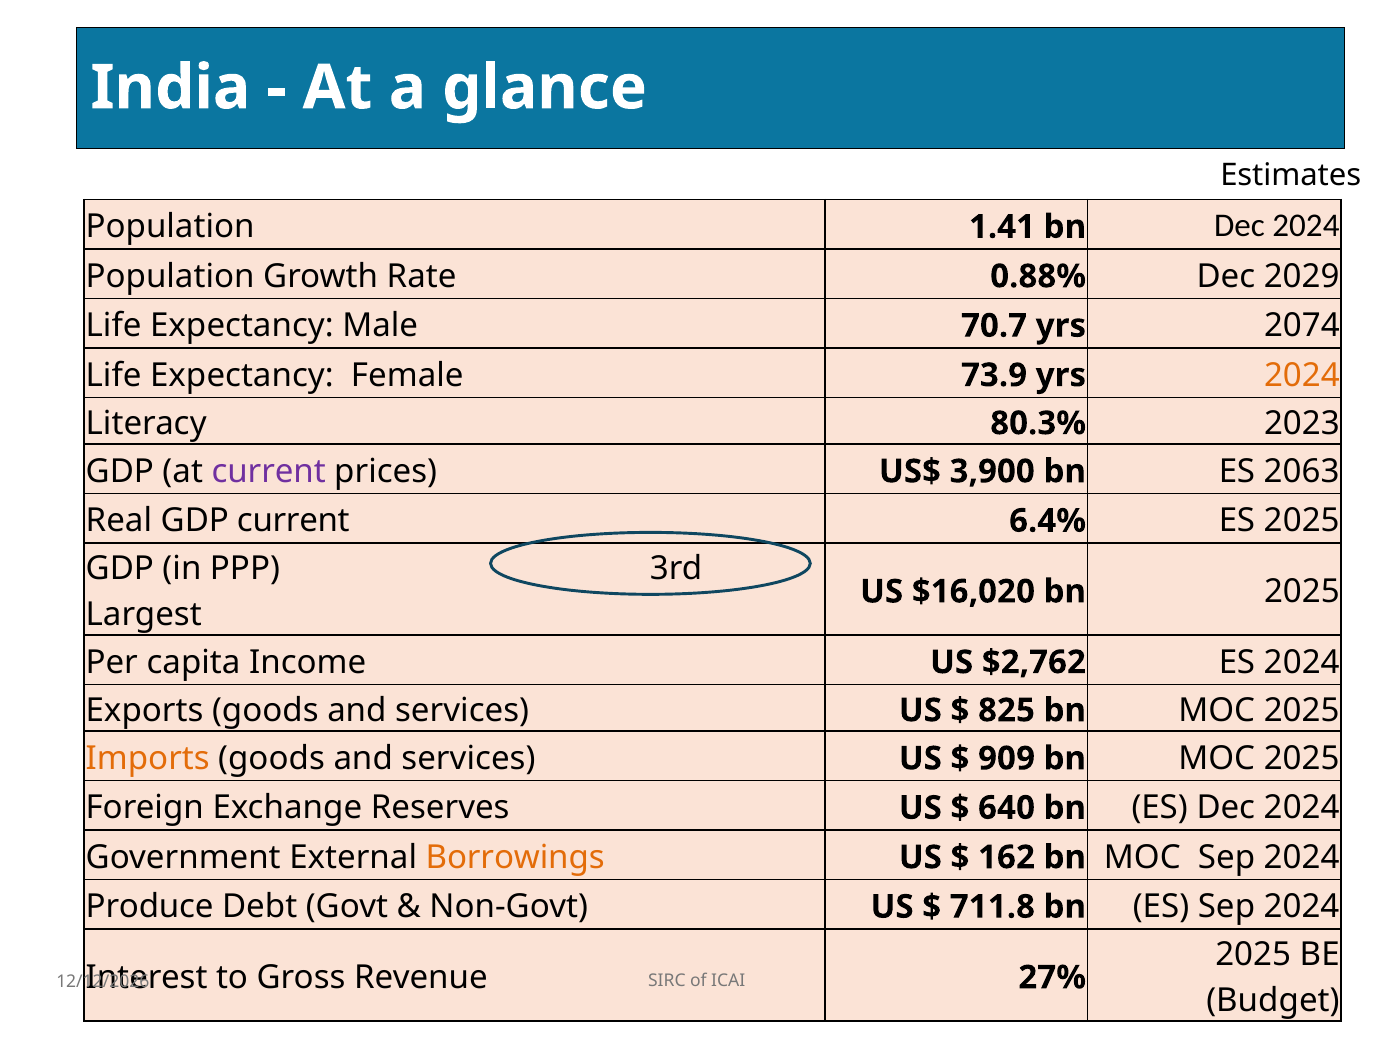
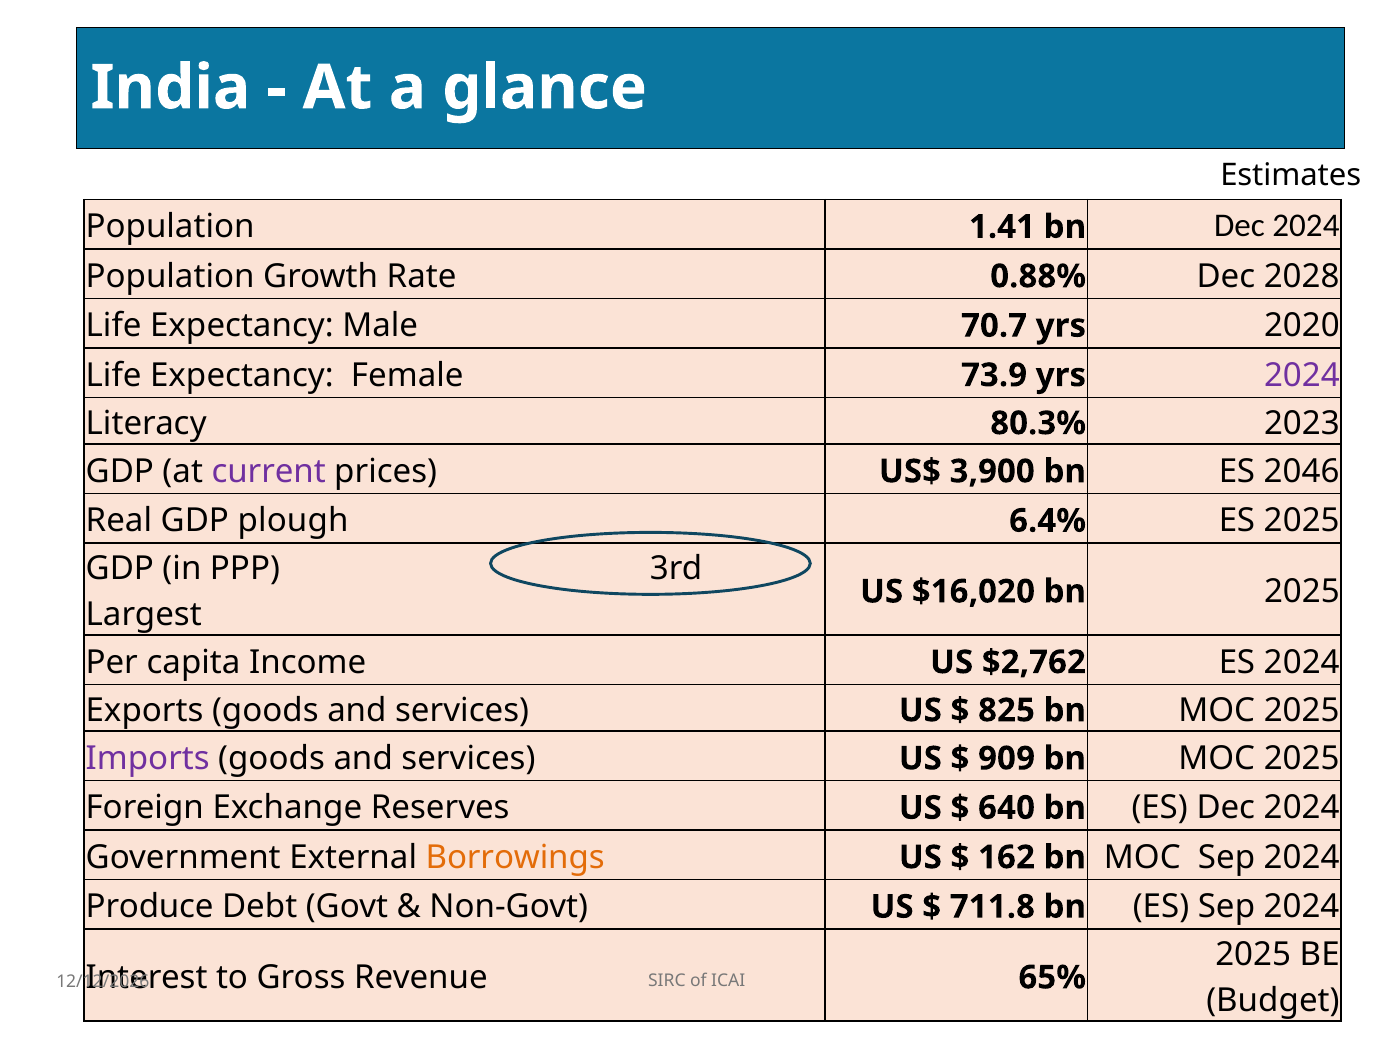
2029: 2029 -> 2028 (1302, 276)
2074: 2074 -> 2020 (1302, 326)
2024 colour: orange -> purple (1302, 375)
2063: 2063 -> 2046 (1302, 471)
GDP current: current -> plough (293, 521)
Imports colour: orange -> purple (148, 758)
27%: 27% -> 65% (1052, 978)
